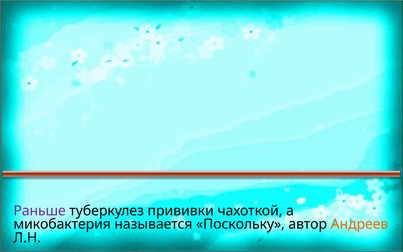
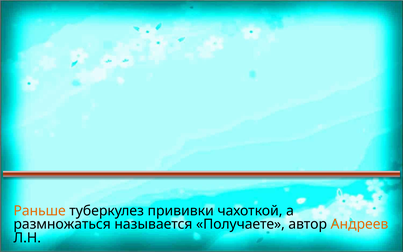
Раньше colour: purple -> orange (40, 211)
микобактерия: микобактерия -> размножаться (62, 224)
Поскольку: Поскольку -> Получаете (240, 224)
